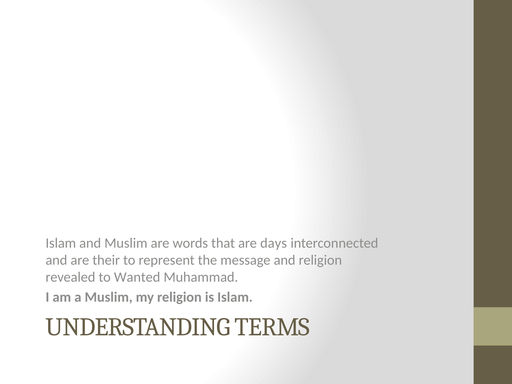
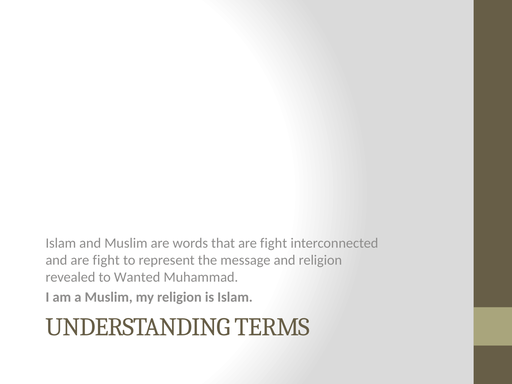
that are days: days -> fight (274, 243)
and are their: their -> fight (106, 260)
